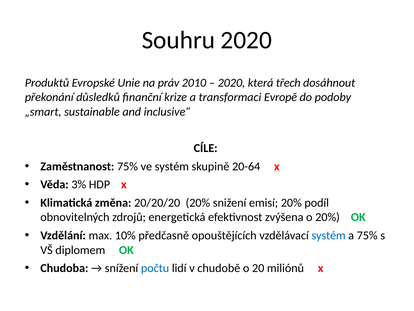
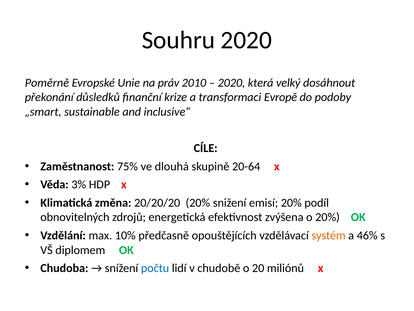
Produktů: Produktů -> Poměrně (47, 83)
třech: třech -> velký (288, 83)
ve systém: systém -> dlouhá (172, 166)
systém colour: blue -> orange (329, 235)
a 75%: 75% -> 46% (367, 235)
